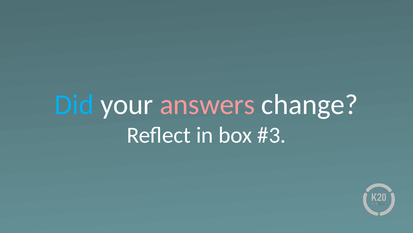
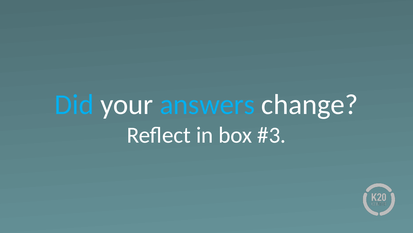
answers colour: pink -> light blue (207, 104)
